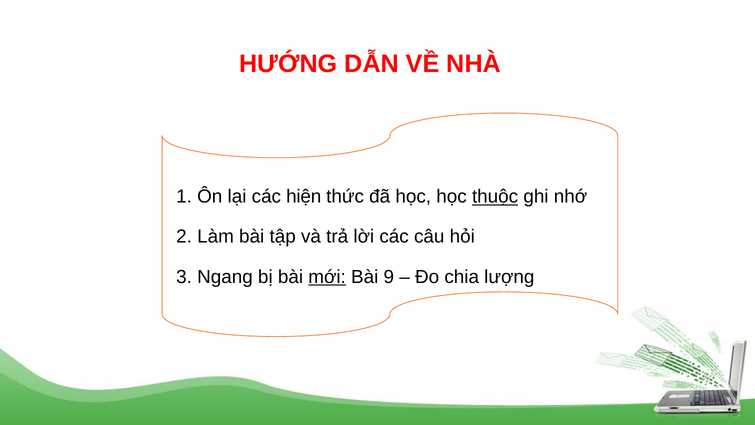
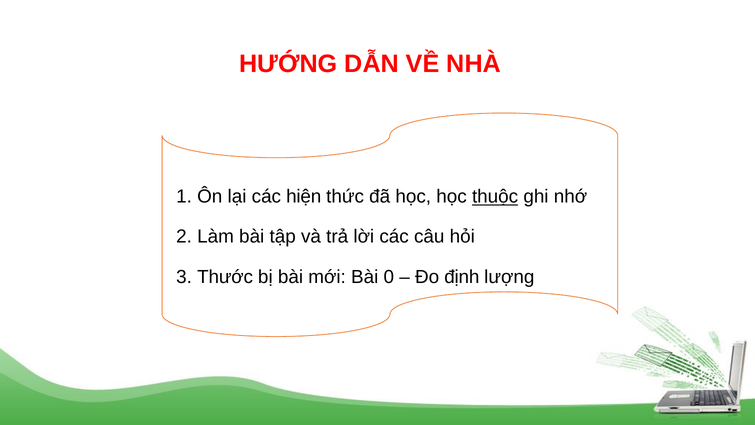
Ngang: Ngang -> Thước (225, 277)
mới underline: present -> none (327, 277)
9: 9 -> 0 (389, 277)
chia: chia -> định (462, 277)
